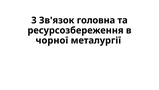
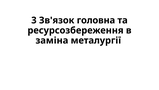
чорної: чорної -> заміна (52, 40)
